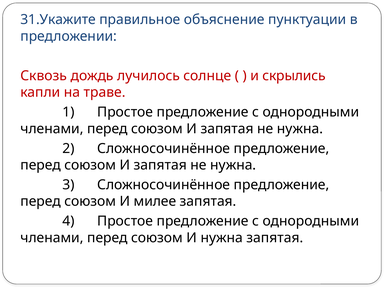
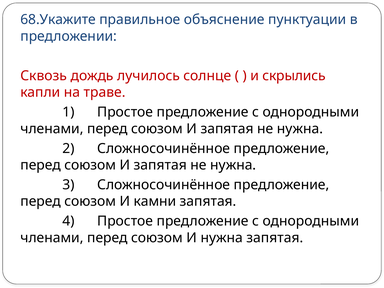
31.Укажите: 31.Укажите -> 68.Укажите (58, 20)
милее: милее -> камни (155, 201)
